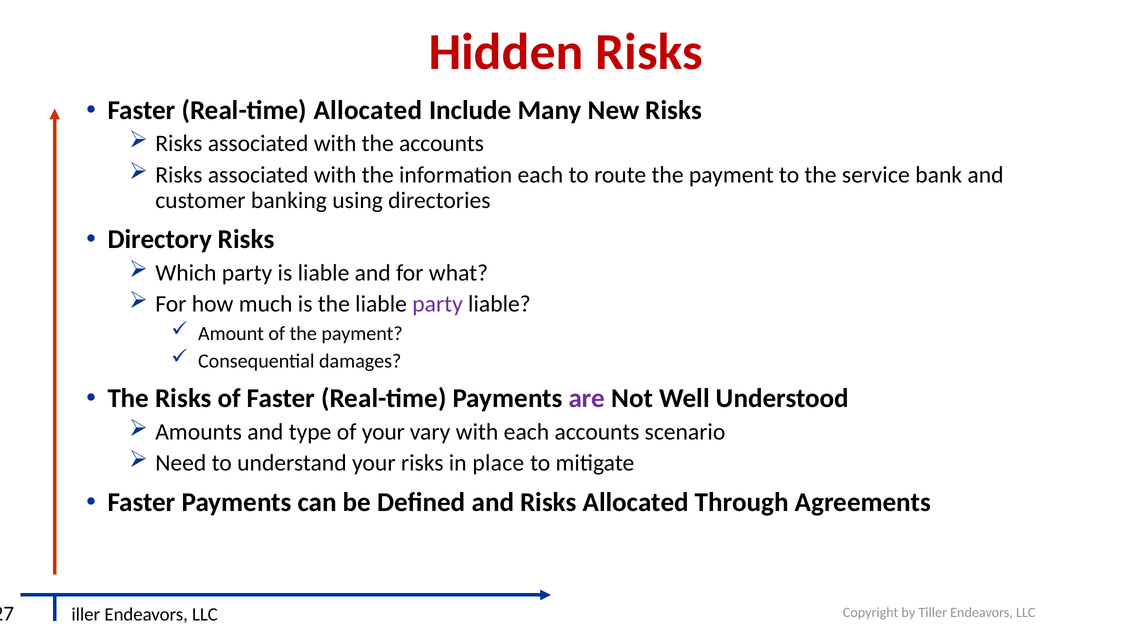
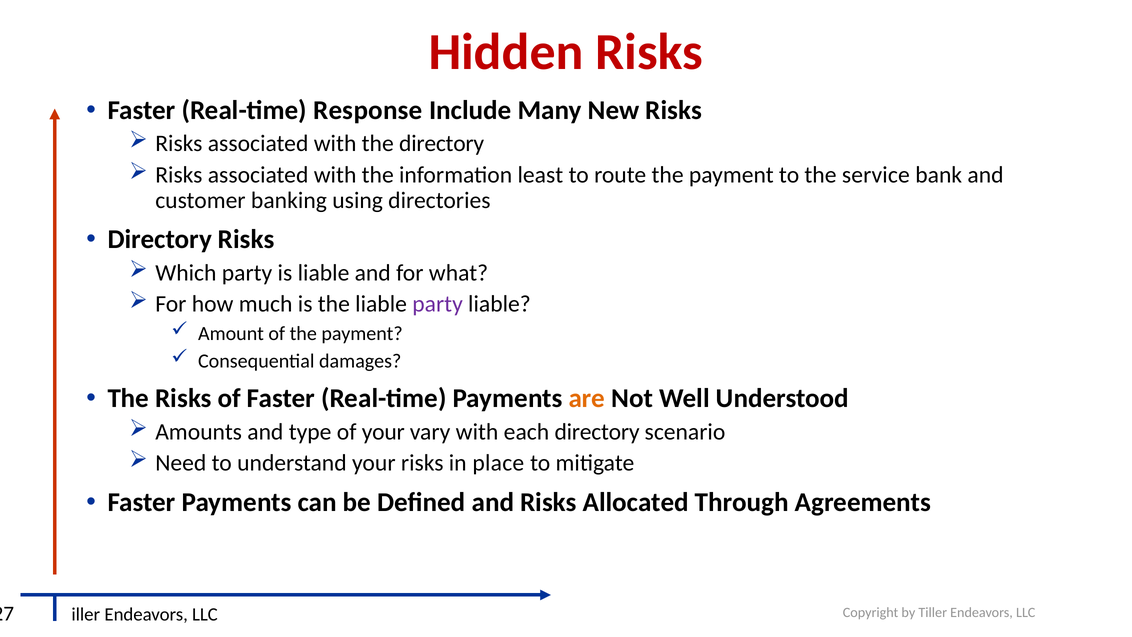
Real-time Allocated: Allocated -> Response (368, 110)
the accounts: accounts -> directory (442, 143)
information each: each -> least (540, 175)
are colour: purple -> orange (587, 398)
each accounts: accounts -> directory (597, 432)
